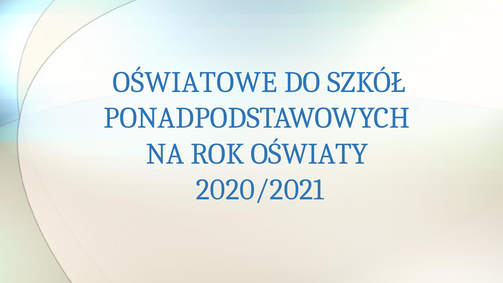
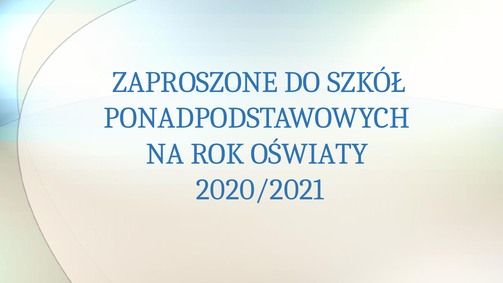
OŚWIATOWE: OŚWIATOWE -> ZAPROSZONE (195, 82)
